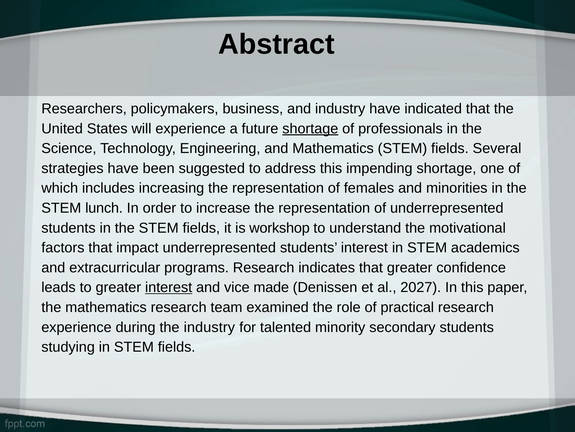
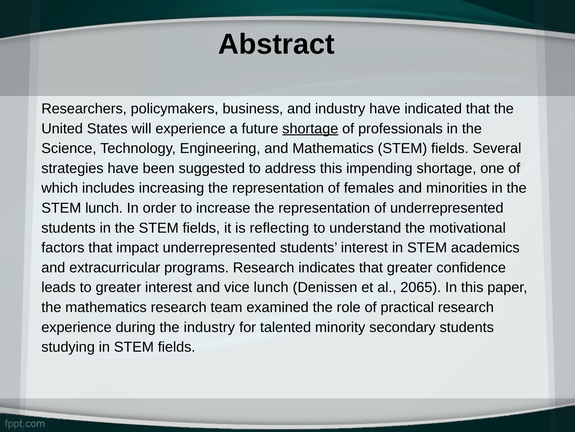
workshop: workshop -> reflecting (279, 228)
interest underline: present -> none (169, 287)
vice made: made -> lunch (271, 287)
2027: 2027 -> 2065 (421, 287)
